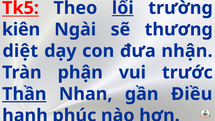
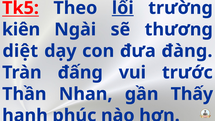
nhận: nhận -> đàng (187, 51)
phận: phận -> đấng (80, 72)
Thần underline: present -> none (24, 94)
Điều: Điều -> Thấy (192, 94)
